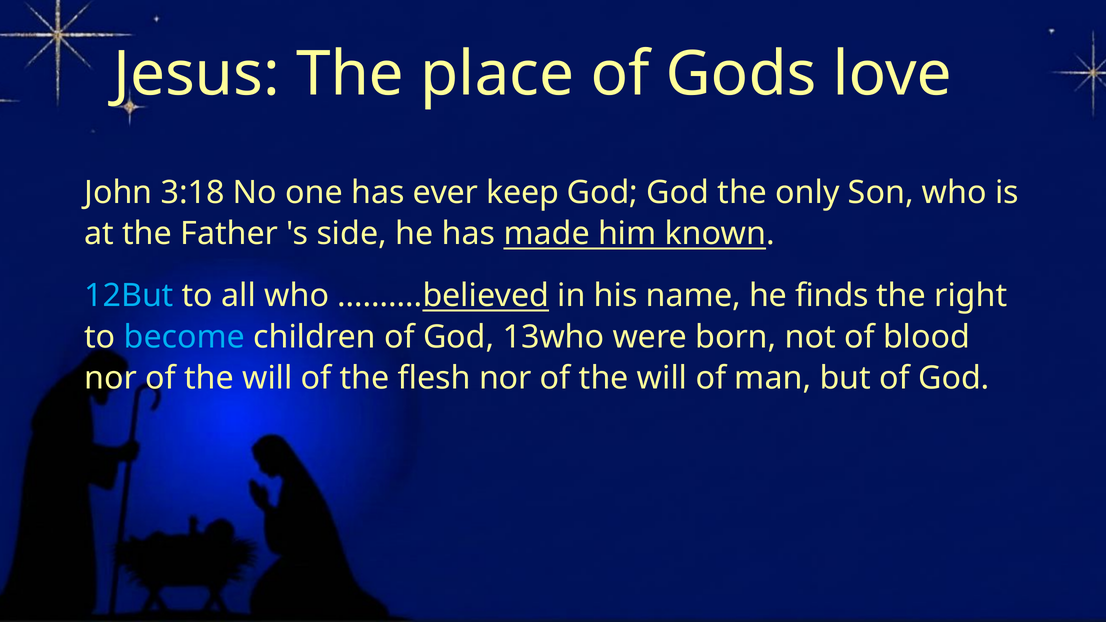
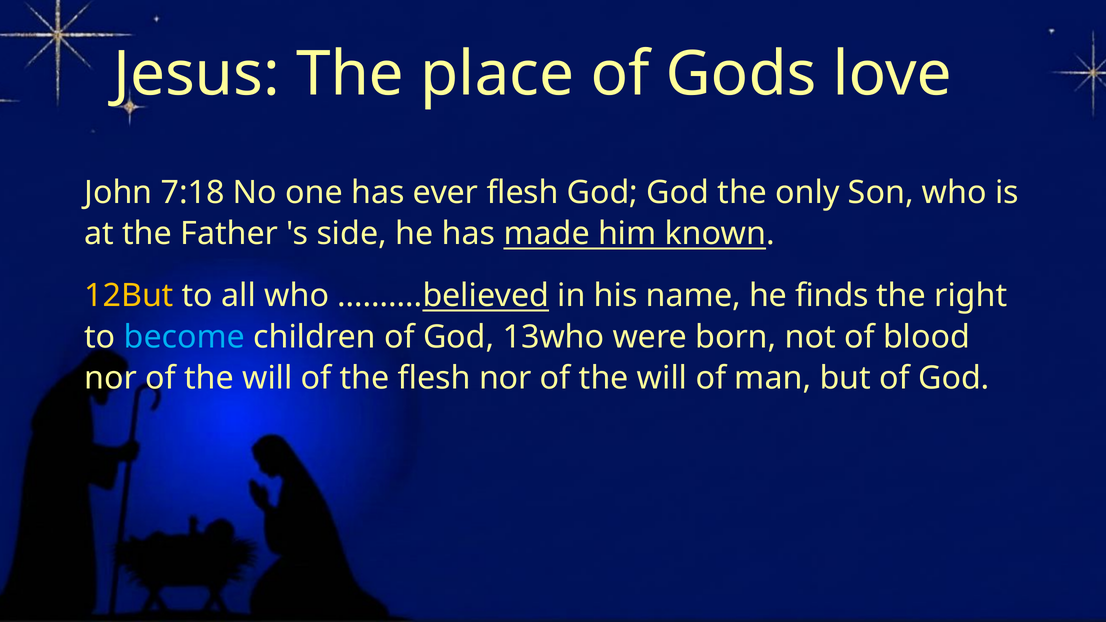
3:18: 3:18 -> 7:18 (193, 192)
ever keep: keep -> flesh (523, 192)
12But colour: light blue -> yellow (129, 296)
